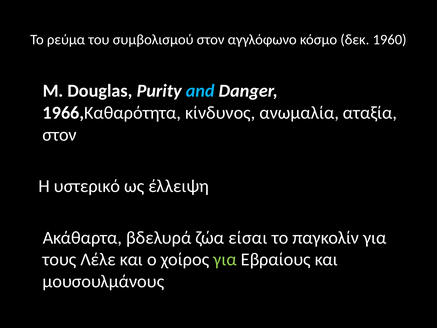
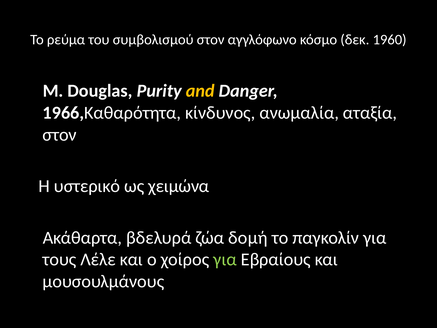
and colour: light blue -> yellow (200, 91)
έλλειψη: έλλειψη -> χειμώνα (179, 186)
είσαι: είσαι -> δομή (248, 238)
